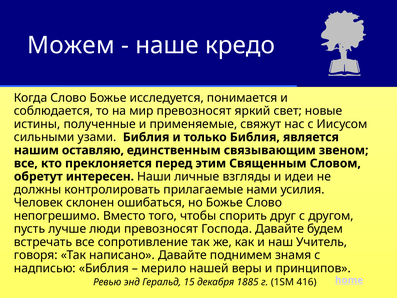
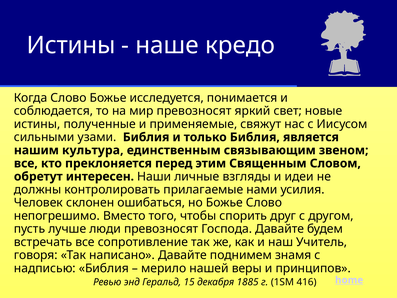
Можем: Можем -> Истины (71, 45)
оставляю: оставляю -> культура (93, 150)
